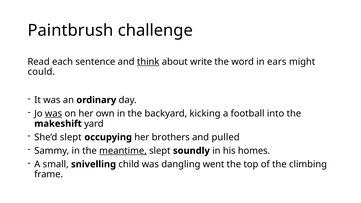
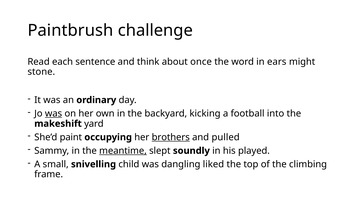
think underline: present -> none (148, 62)
write: write -> once (201, 62)
could: could -> stone (41, 72)
She’d slept: slept -> paint (71, 137)
brothers underline: none -> present (171, 137)
homes: homes -> played (254, 151)
went: went -> liked (213, 164)
